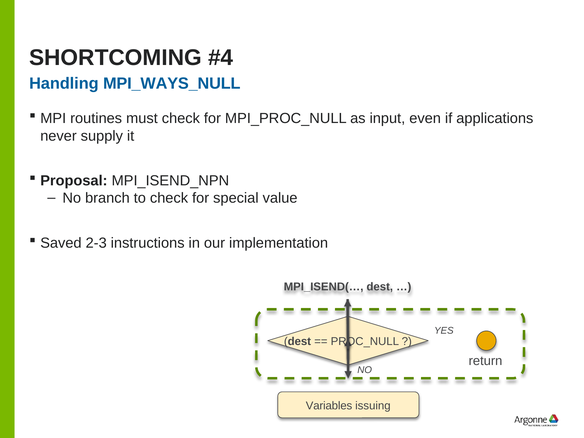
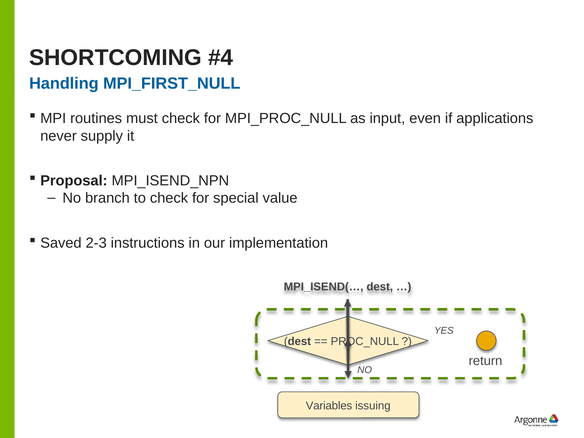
MPI_WAYS_NULL: MPI_WAYS_NULL -> MPI_FIRST_NULL (172, 83)
